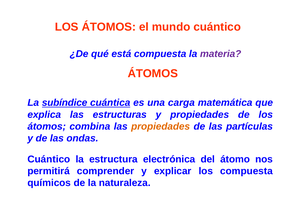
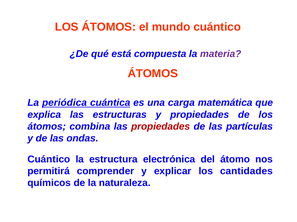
subíndice: subíndice -> periódica (64, 103)
propiedades colour: orange -> red (161, 127)
los compuesta: compuesta -> cantidades (246, 172)
